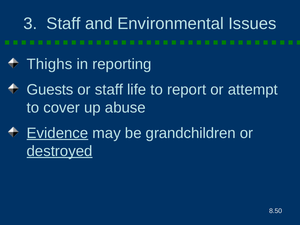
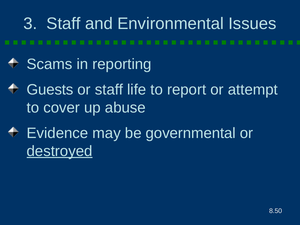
Thighs: Thighs -> Scams (50, 64)
Evidence underline: present -> none (57, 133)
grandchildren: grandchildren -> governmental (191, 133)
